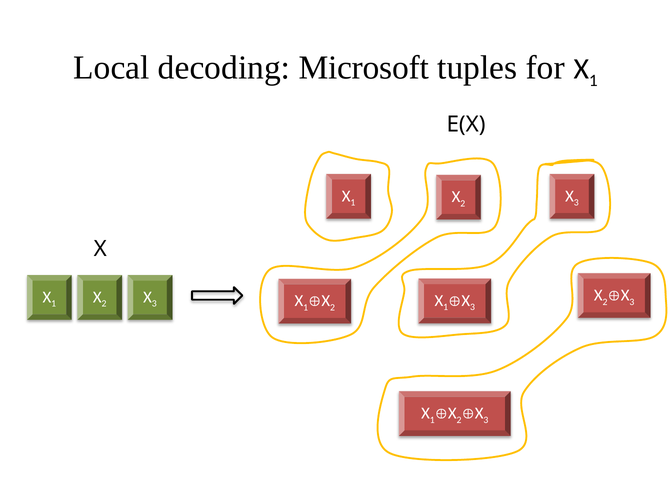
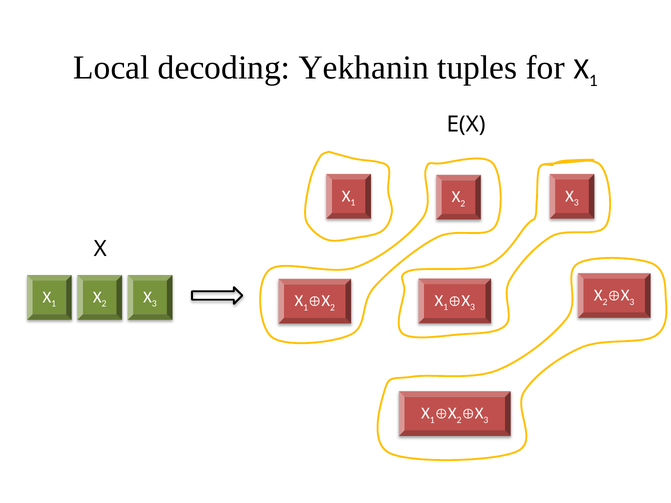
Microsoft: Microsoft -> Yekhanin (364, 68)
